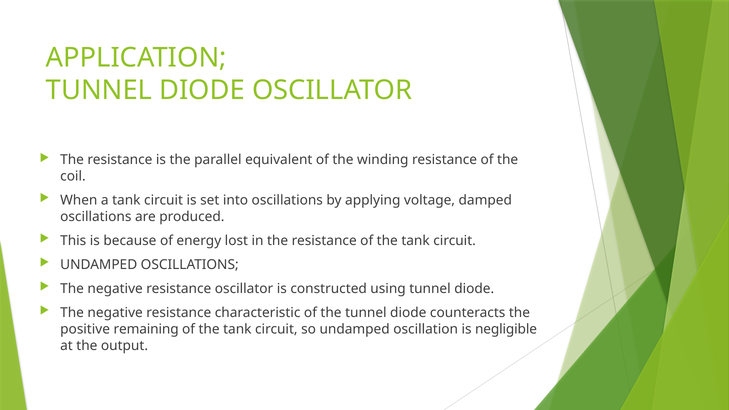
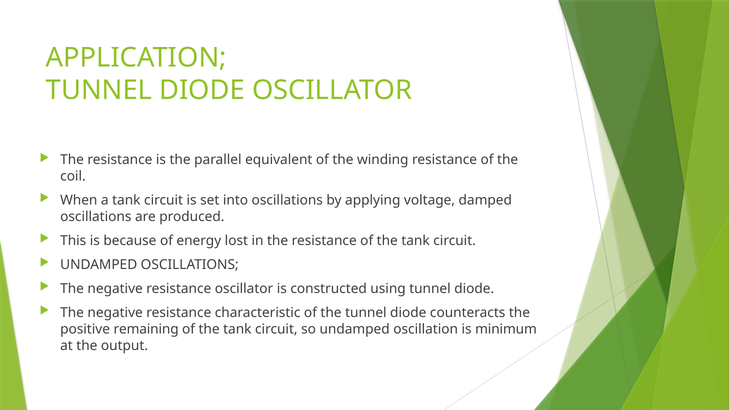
negligible: negligible -> minimum (506, 329)
